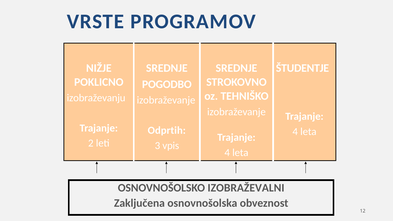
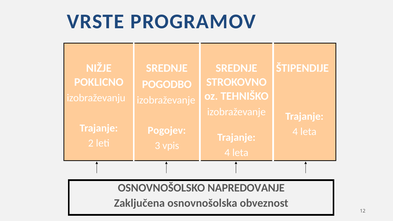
ŠTUDENTJE: ŠTUDENTJE -> ŠTIPENDIJE (302, 68)
Odprtih: Odprtih -> Pogojev (167, 130)
IZOBRAŽEVALNI: IZOBRAŽEVALNI -> NAPREDOVANJE (246, 188)
